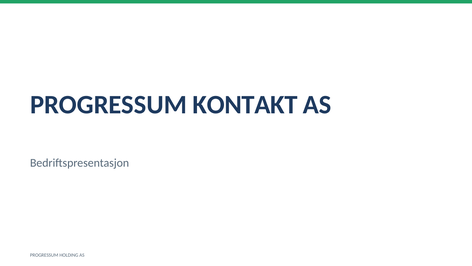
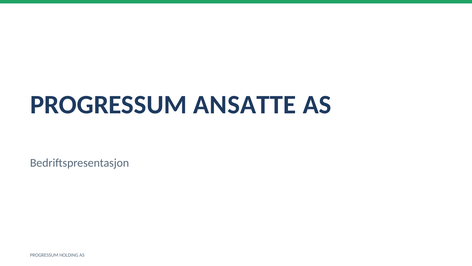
KONTAKT: KONTAKT -> ANSATTE (245, 105)
